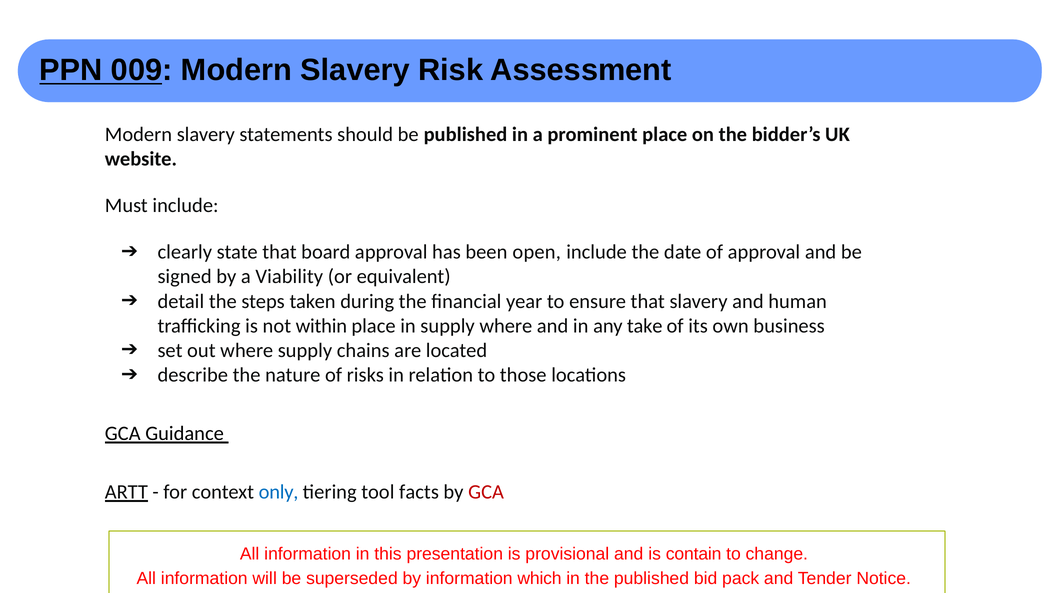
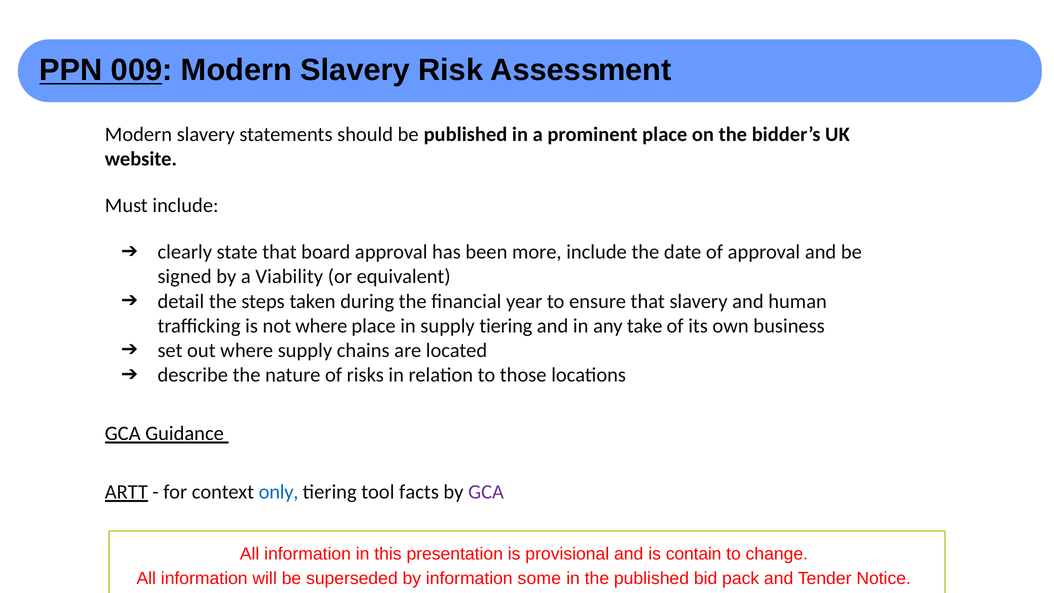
open: open -> more (537, 252)
not within: within -> where (321, 326)
supply where: where -> tiering (506, 326)
GCA colour: red -> purple (486, 492)
which: which -> some (539, 578)
